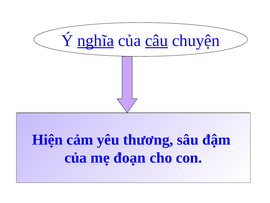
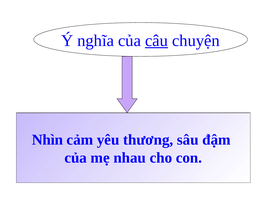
nghĩa underline: present -> none (96, 41)
Hiện: Hiện -> Nhìn (48, 139)
đoạn: đoạn -> nhau (130, 157)
